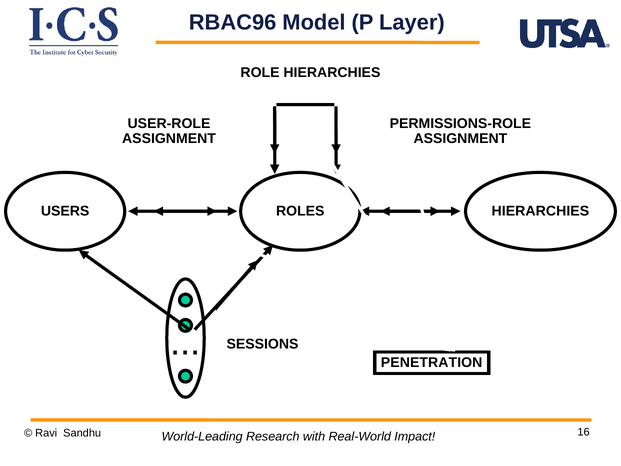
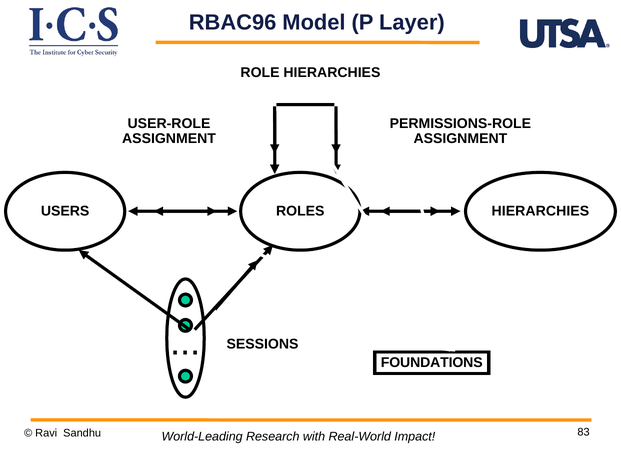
PENETRATION: PENETRATION -> FOUNDATIONS (432, 362)
16: 16 -> 83 (584, 432)
